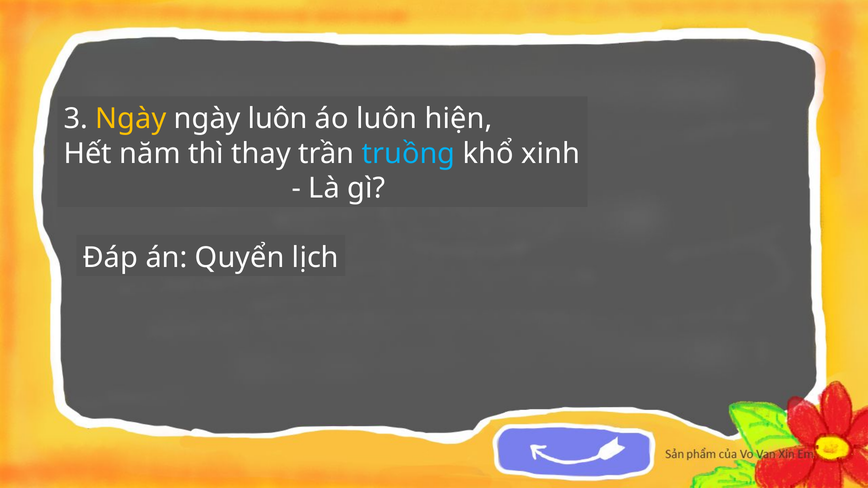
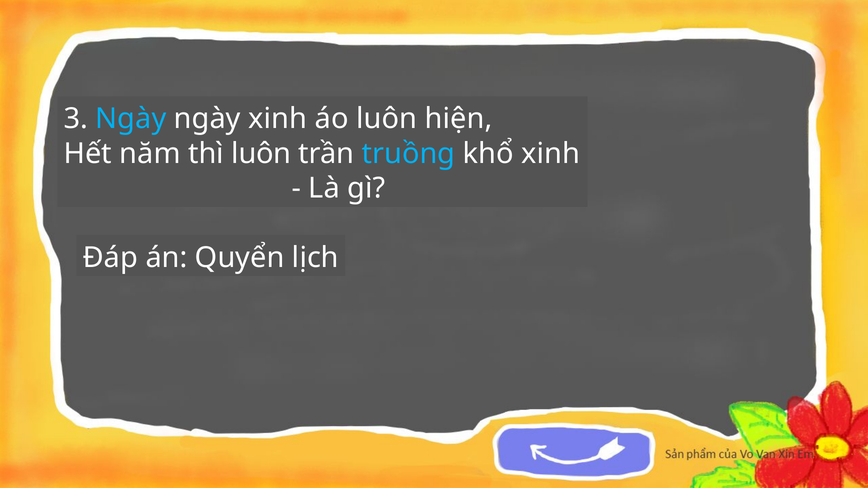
Ngày colour: yellow -> light blue (131, 119)
ngày luôn: luôn -> xinh (278, 119)
thì thay: thay -> luôn (261, 154)
